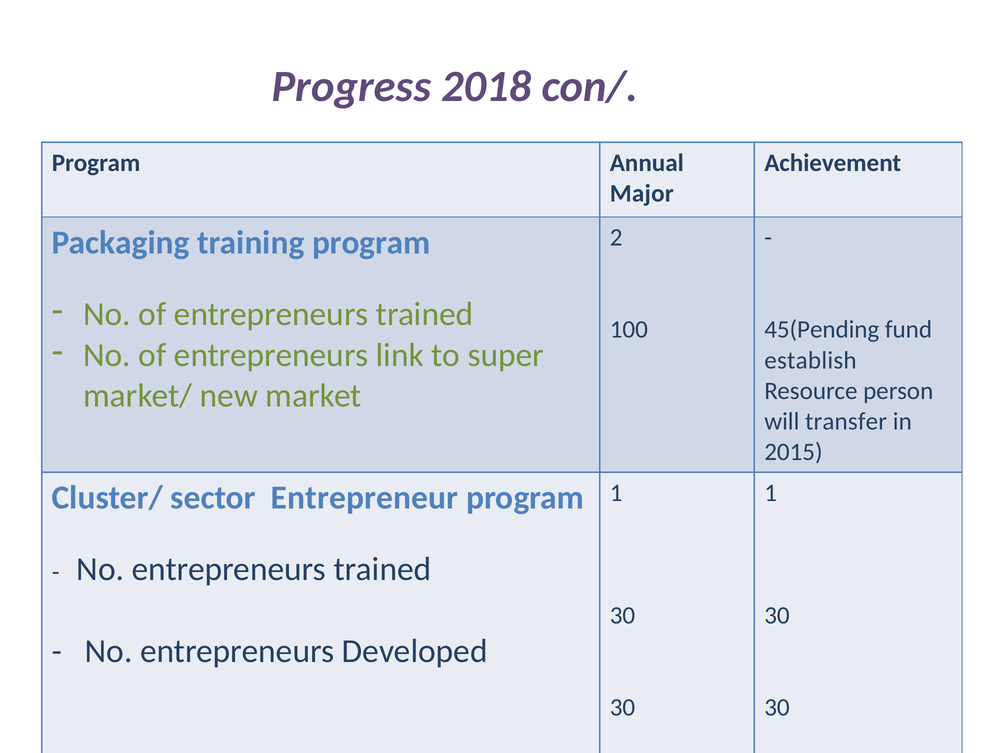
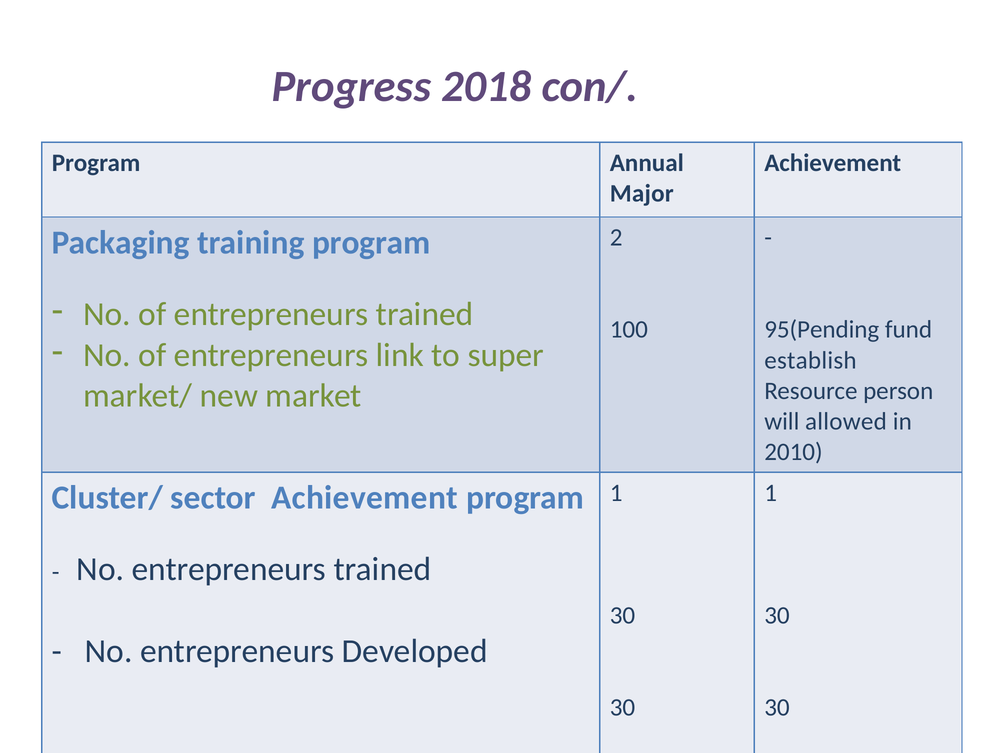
45(Pending: 45(Pending -> 95(Pending (822, 330)
transfer: transfer -> allowed (846, 422)
2015: 2015 -> 2010 (793, 452)
sector Entrepreneur: Entrepreneur -> Achievement (365, 498)
